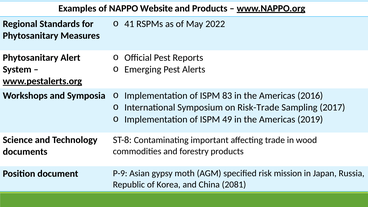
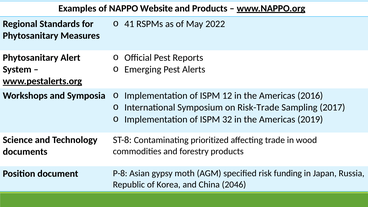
83: 83 -> 12 (227, 96)
49: 49 -> 32 (227, 119)
important: important -> prioritized (210, 140)
P-9: P-9 -> P-8 (120, 173)
mission: mission -> funding (288, 173)
2081: 2081 -> 2046 (234, 185)
